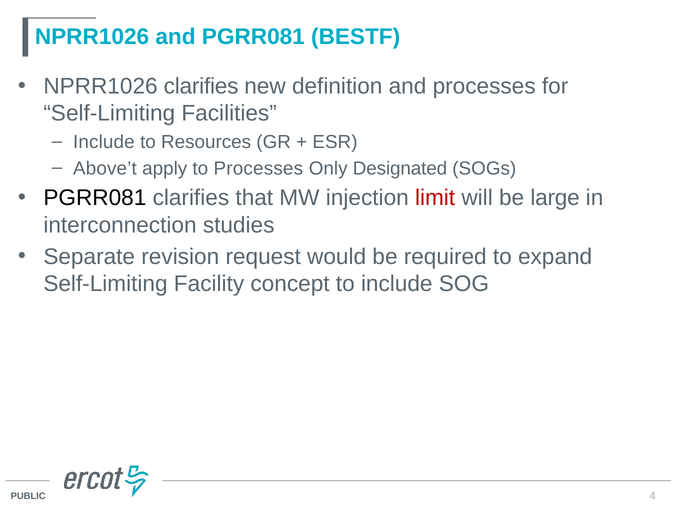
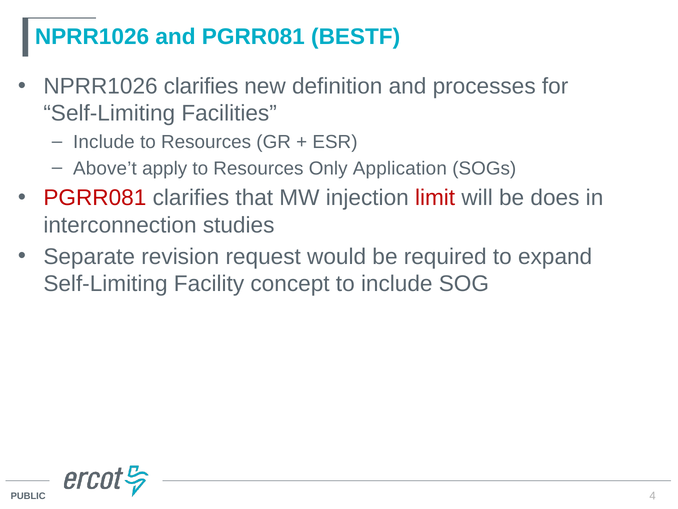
apply to Processes: Processes -> Resources (258, 168)
Designated: Designated -> Application (400, 168)
PGRR081 colour: black -> red (95, 198)
large: large -> does (555, 198)
